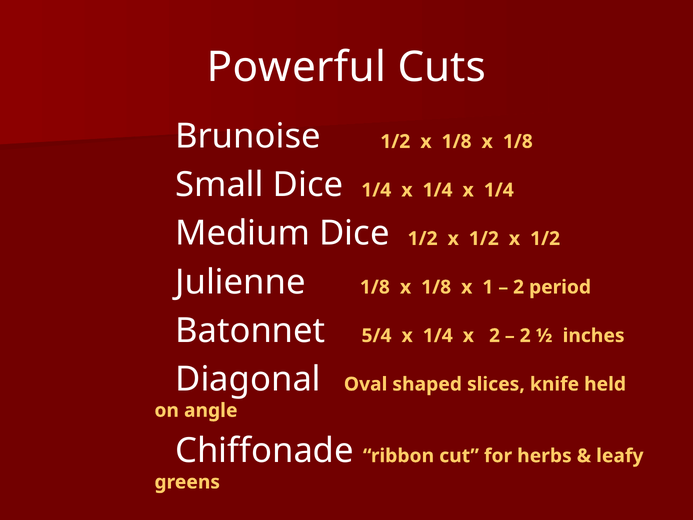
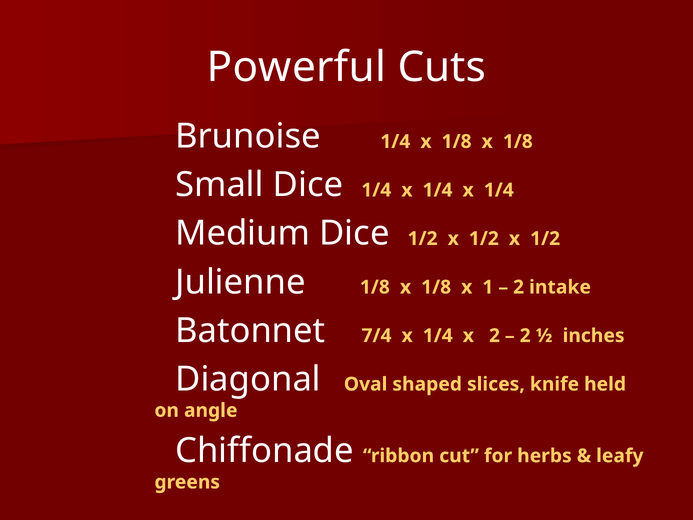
Brunoise 1/2: 1/2 -> 1/4 (395, 141)
period: period -> intake (560, 287)
5/4: 5/4 -> 7/4 (377, 336)
